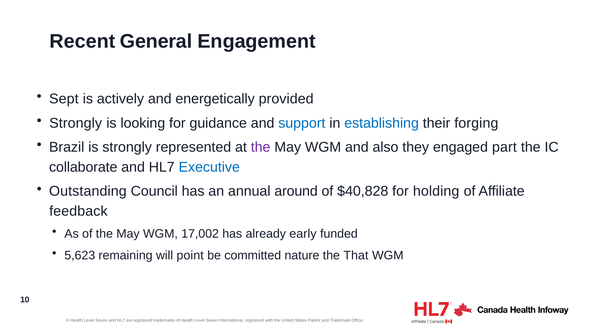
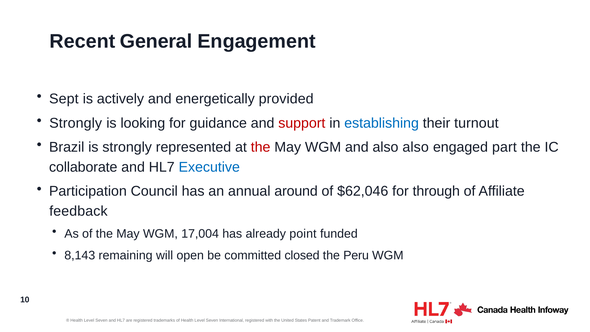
support colour: blue -> red (302, 123)
forging: forging -> turnout (476, 123)
the colour: purple -> red (261, 147)
also they: they -> also (416, 147)
Outstanding: Outstanding -> Participation (88, 191)
$40,828: $40,828 -> $62,046 (363, 191)
holding: holding -> through (436, 191)
17,002: 17,002 -> 17,004 (200, 234)
early: early -> point (303, 234)
5,623: 5,623 -> 8,143 (80, 255)
point: point -> open (190, 255)
nature: nature -> closed (302, 255)
That: That -> Peru (356, 255)
